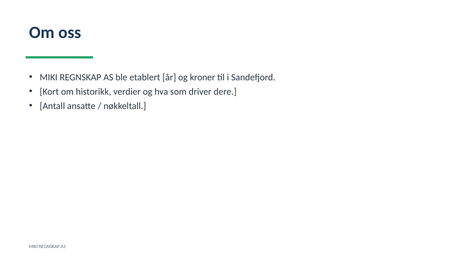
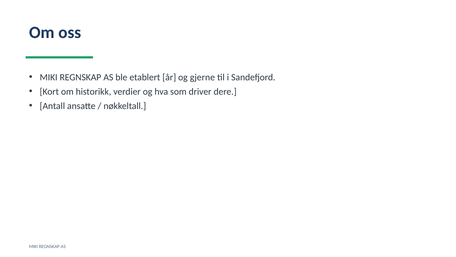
kroner: kroner -> gjerne (202, 77)
